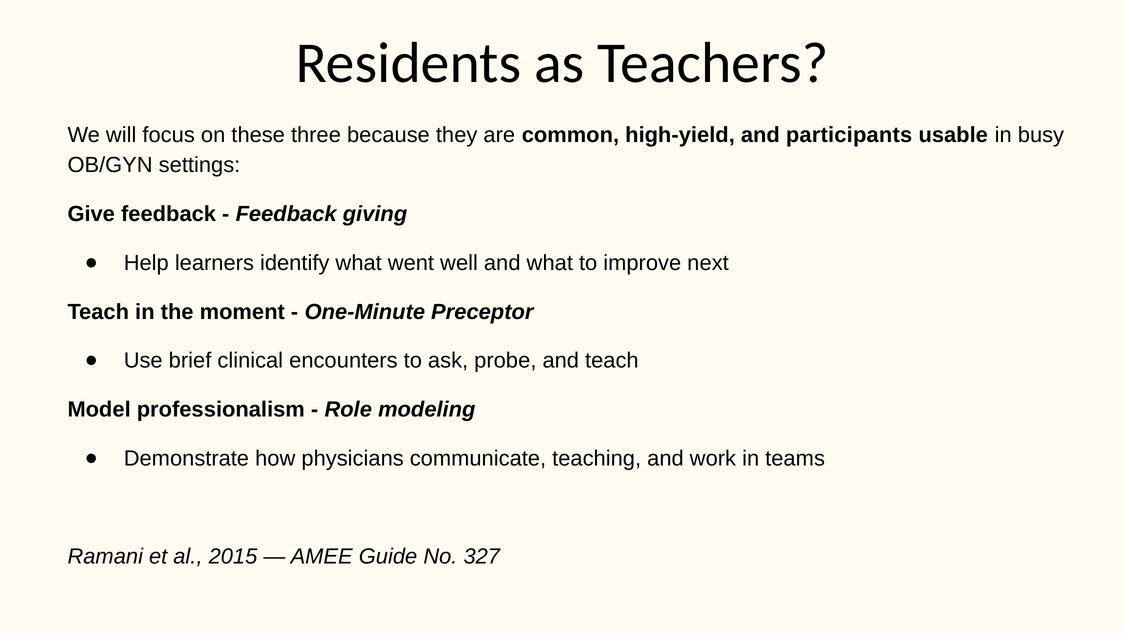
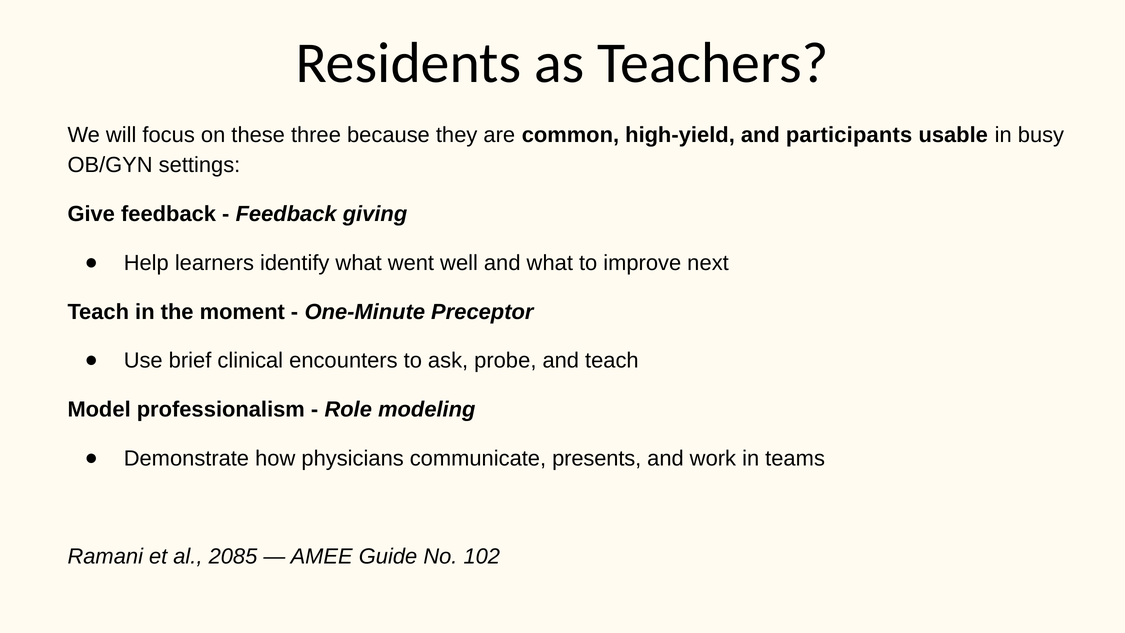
teaching: teaching -> presents (597, 458)
2015: 2015 -> 2085 (233, 556)
327: 327 -> 102 (482, 556)
